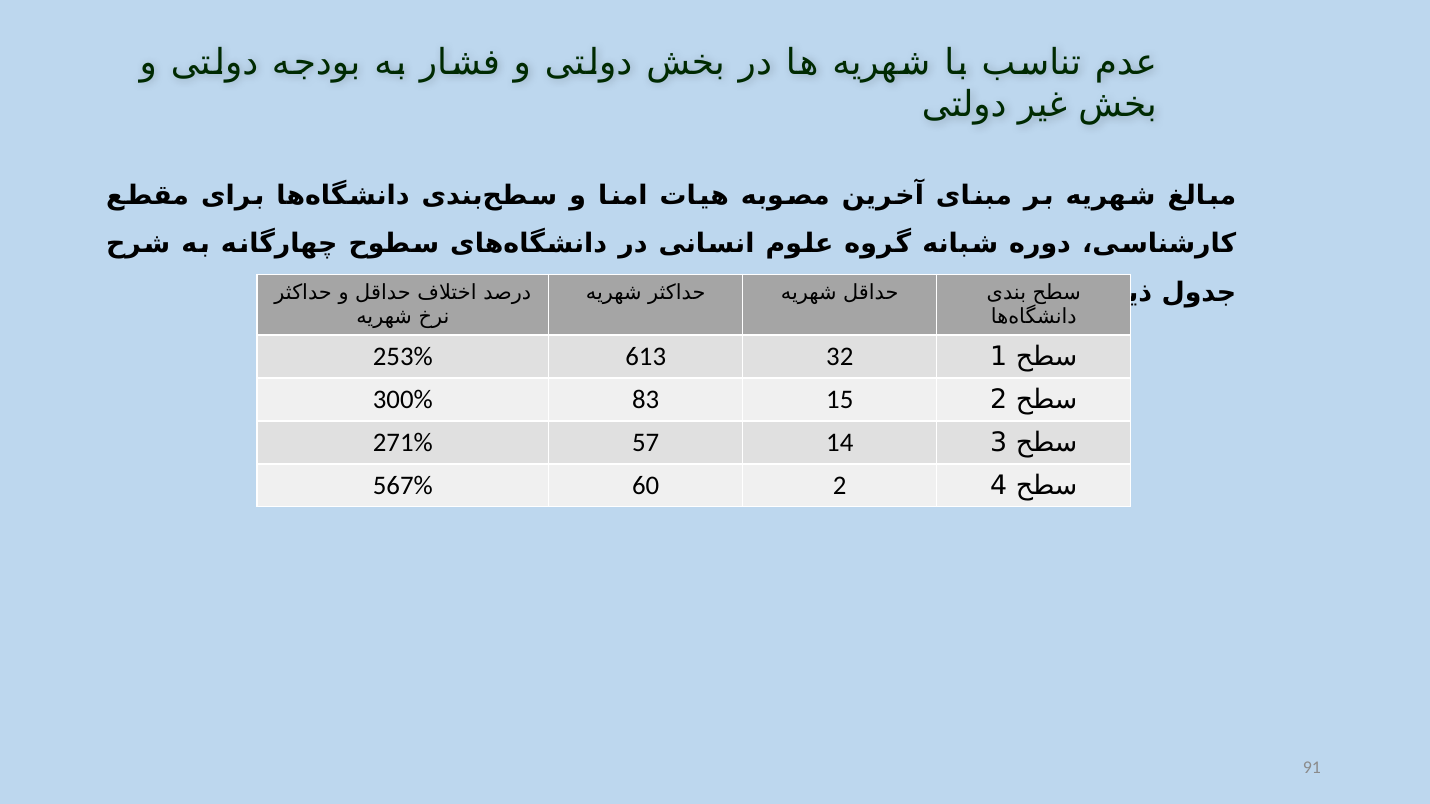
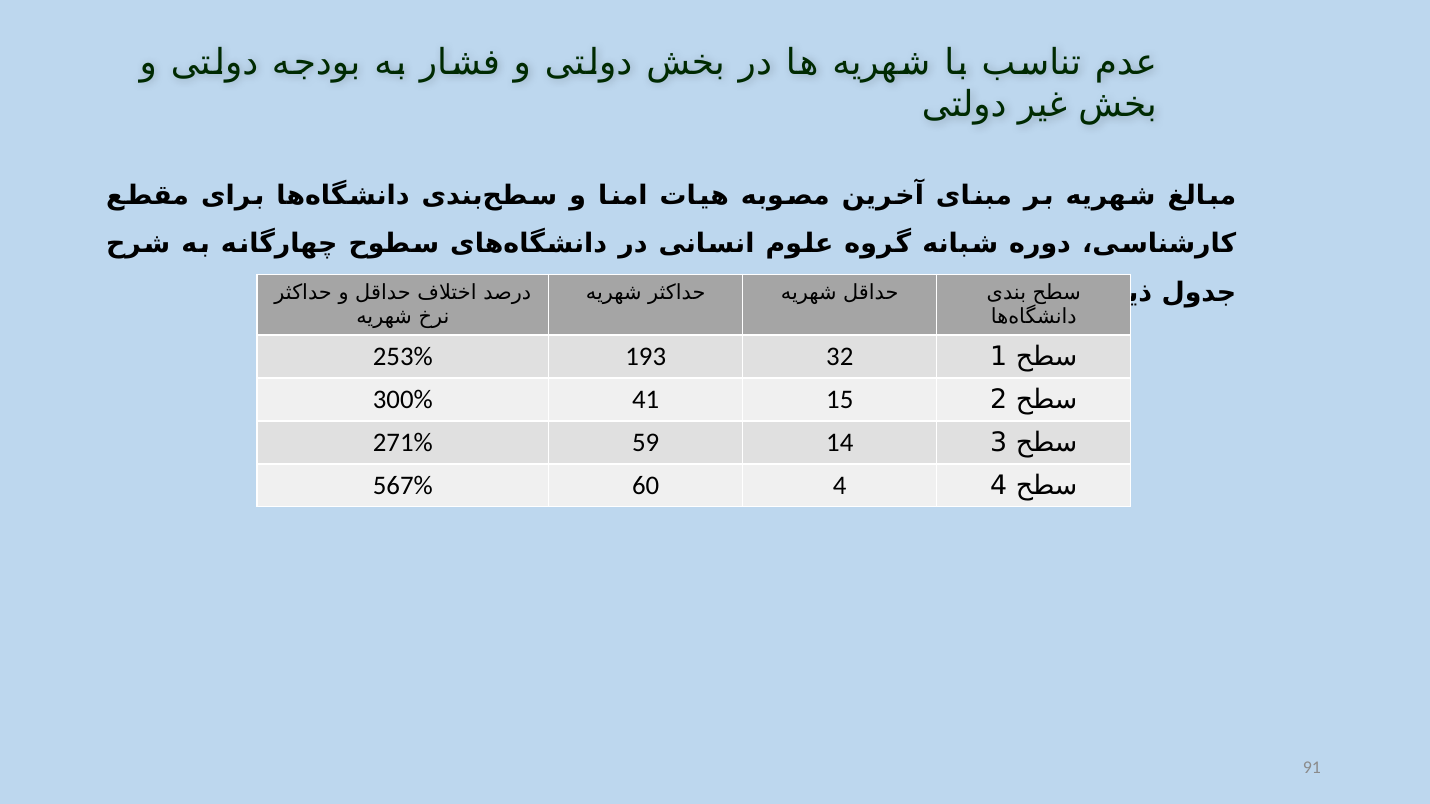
613: 613 -> 193 (646, 357)
83: 83 -> 41 (646, 400)
57: 57 -> 59 (646, 443)
60 2: 2 -> 4 (840, 486)
